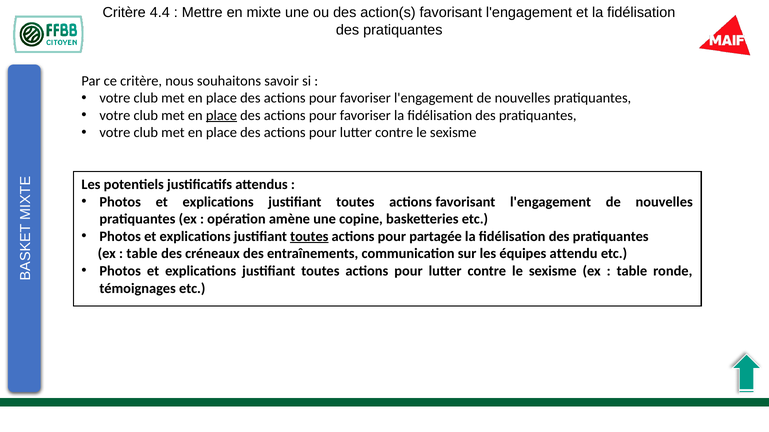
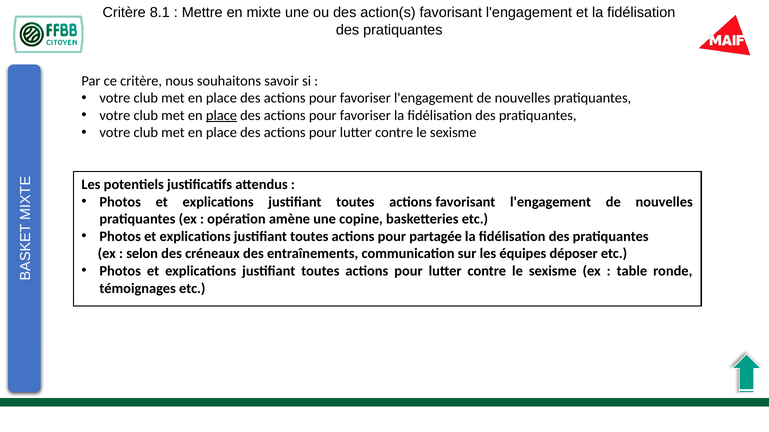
4.4: 4.4 -> 8.1 (160, 13)
toutes underline: present -> none (309, 237)
table: table -> selon (142, 254)
attendu: attendu -> déposer (574, 254)
